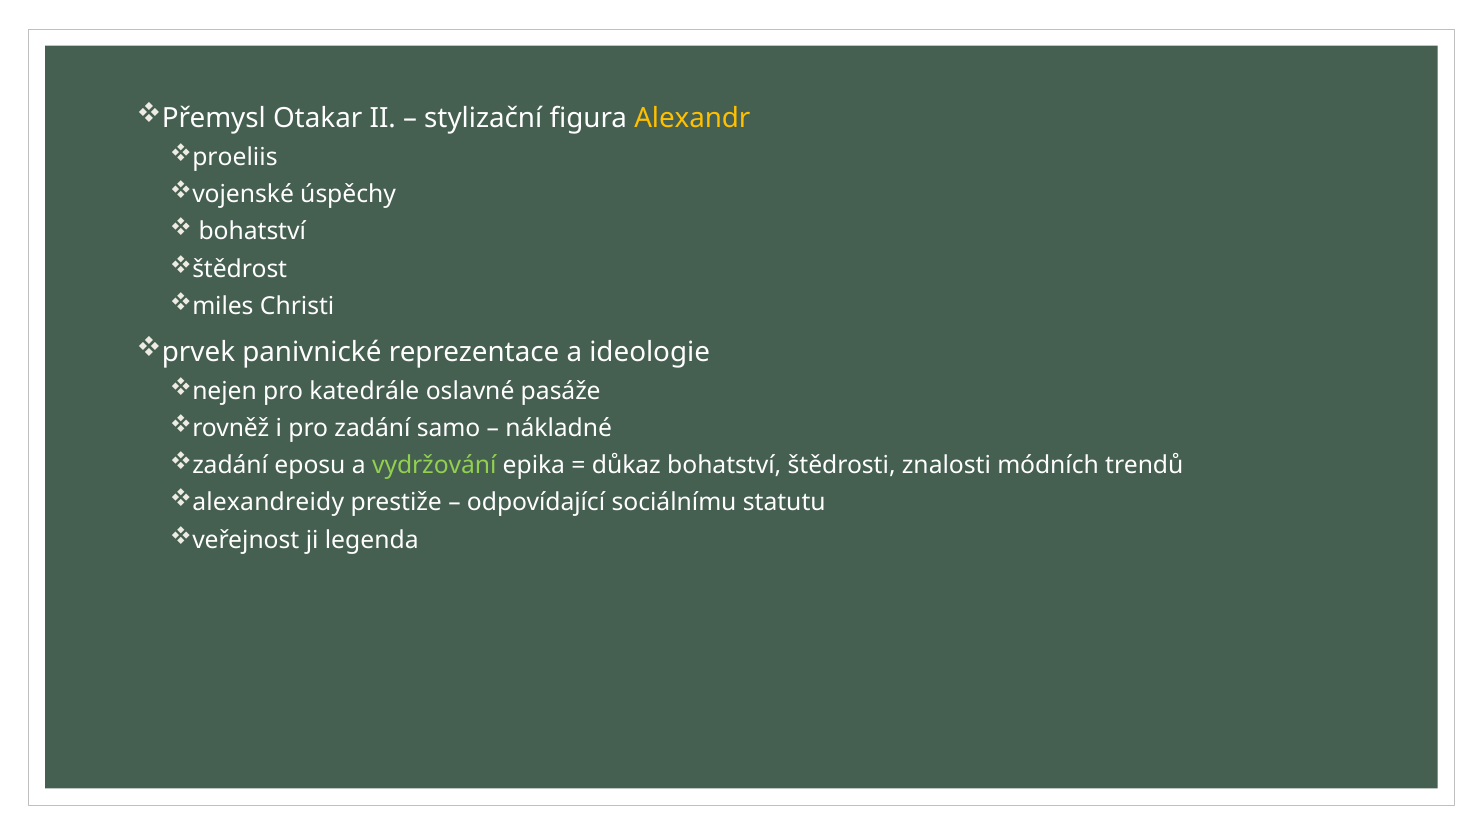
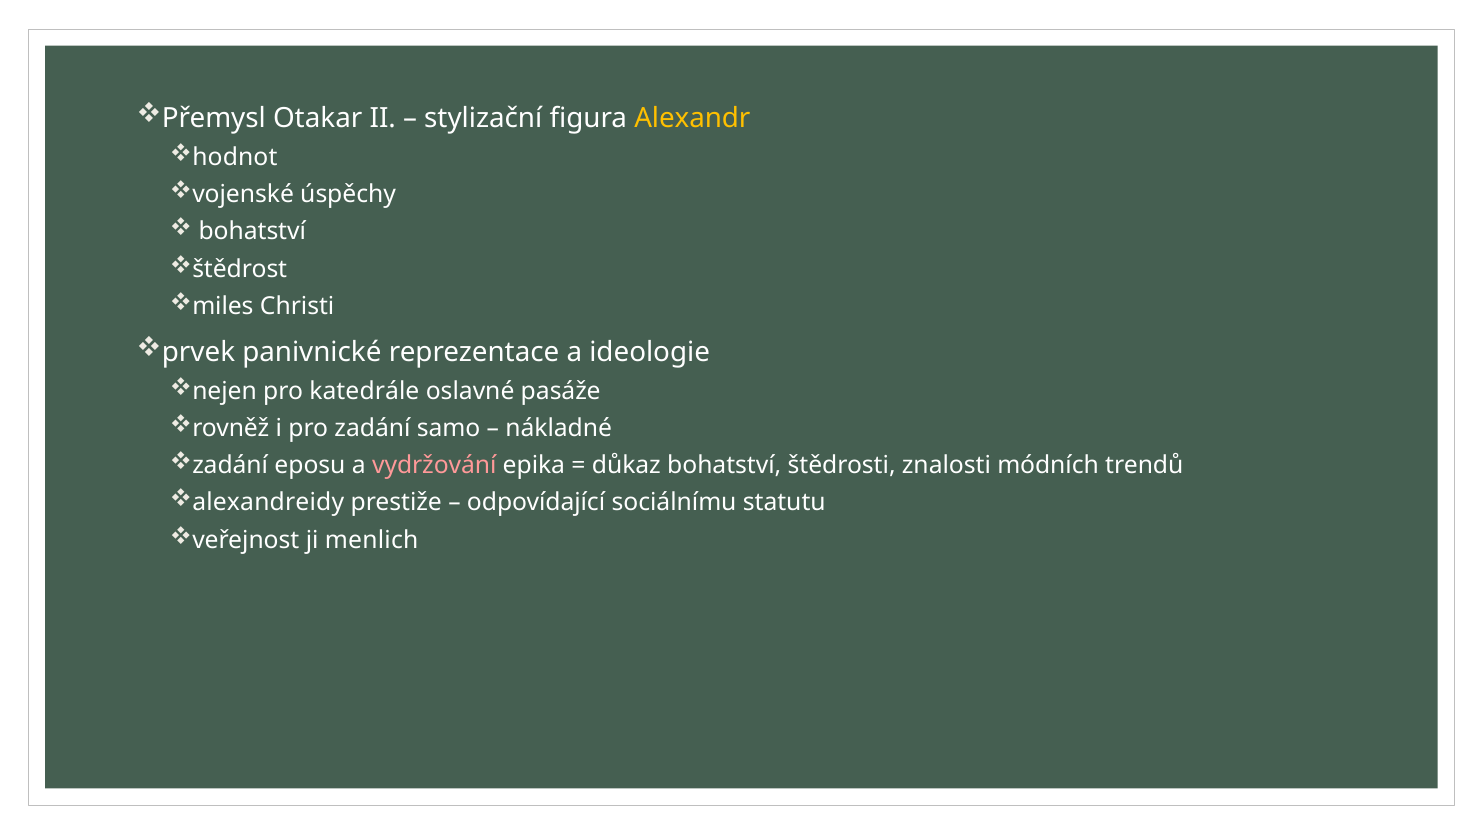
proeliis: proeliis -> hodnot (235, 157)
vydržování colour: light green -> pink (434, 466)
legenda: legenda -> menlich (372, 540)
